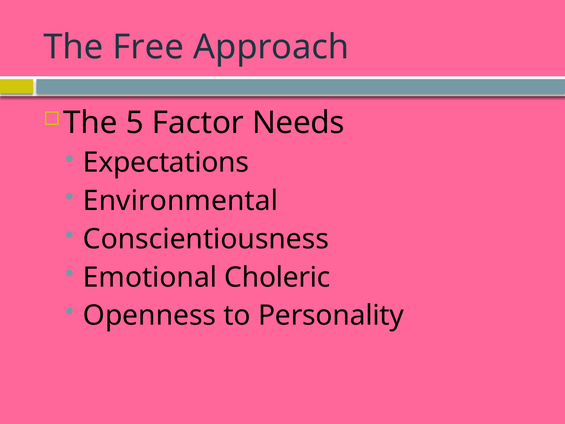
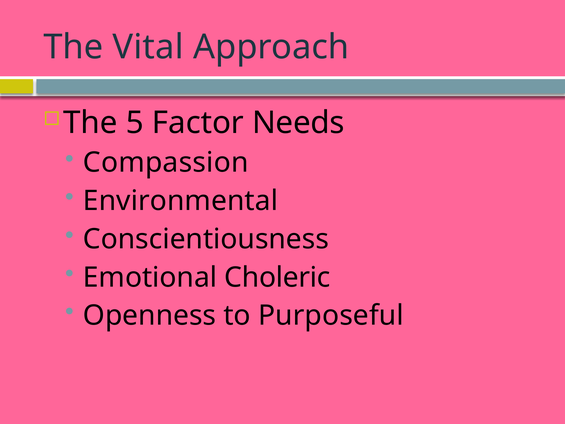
Free: Free -> Vital (148, 47)
Expectations: Expectations -> Compassion (166, 163)
Personality: Personality -> Purposeful (331, 315)
